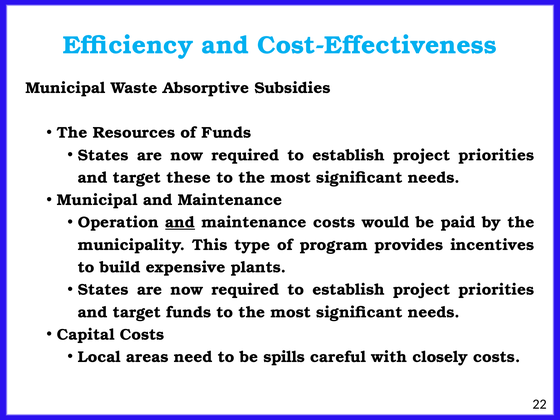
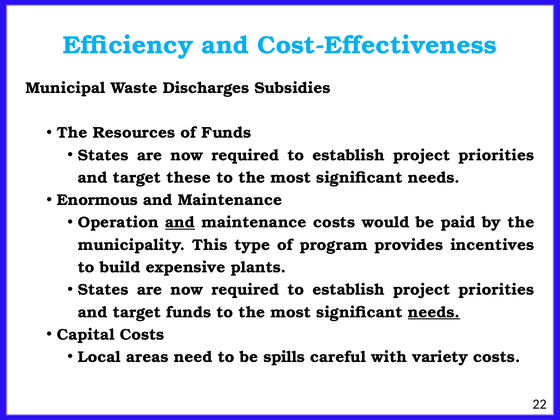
Absorptive: Absorptive -> Discharges (206, 88)
Municipal: Municipal -> Enormous (97, 200)
needs underline: none -> present (434, 312)
closely: closely -> variety (440, 357)
